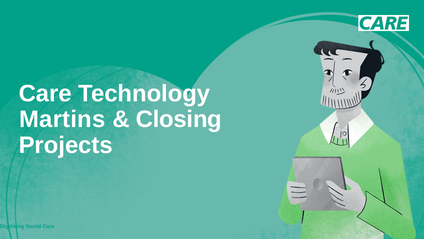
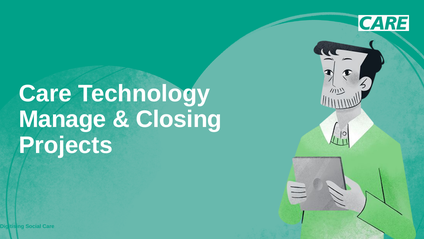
Martins: Martins -> Manage (62, 119)
